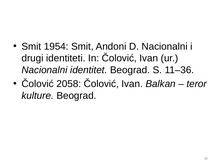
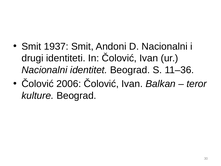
1954: 1954 -> 1937 (56, 46)
2058: 2058 -> 2006 (69, 84)
